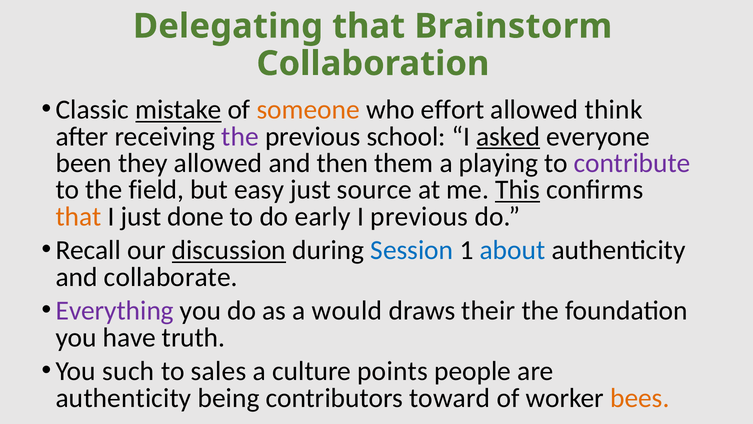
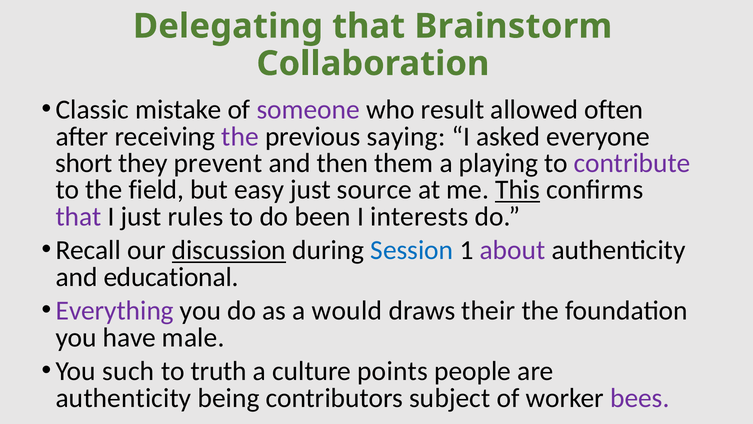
mistake underline: present -> none (178, 110)
someone colour: orange -> purple (308, 110)
effort: effort -> result (453, 110)
think: think -> often (614, 110)
school: school -> saying (406, 136)
asked underline: present -> none (508, 136)
been: been -> short (84, 163)
they allowed: allowed -> prevent (218, 163)
that colour: orange -> purple (79, 216)
done: done -> rules (195, 216)
early: early -> been (323, 216)
I previous: previous -> interests (419, 216)
about colour: blue -> purple (513, 250)
collaborate: collaborate -> educational (171, 277)
truth: truth -> male (193, 337)
sales: sales -> truth (219, 371)
toward: toward -> subject (450, 398)
bees colour: orange -> purple (640, 398)
